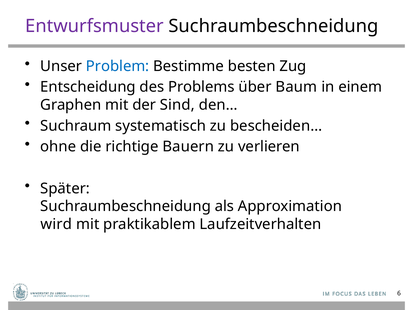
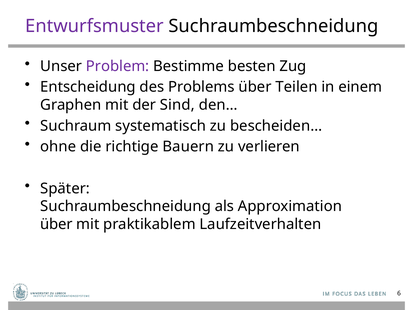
Problem colour: blue -> purple (118, 66)
Baum: Baum -> Teilen (296, 87)
wird: wird -> über (56, 224)
